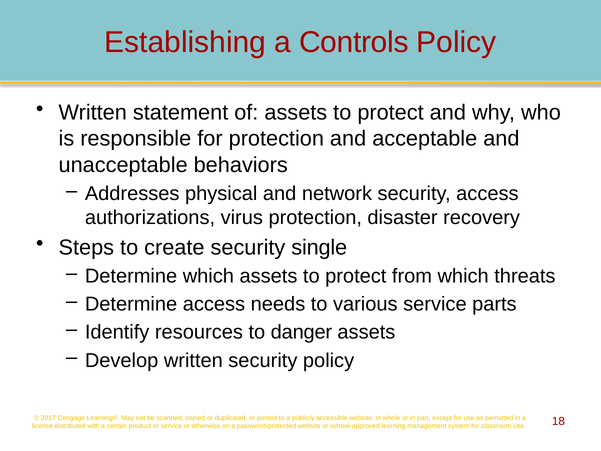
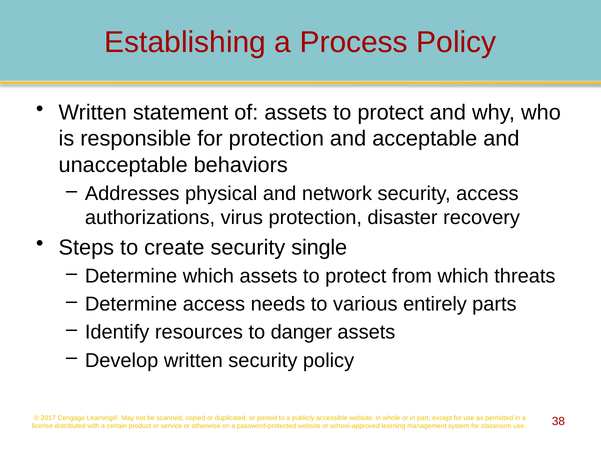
Controls: Controls -> Process (354, 42)
various service: service -> entirely (435, 304)
18: 18 -> 38 (558, 421)
